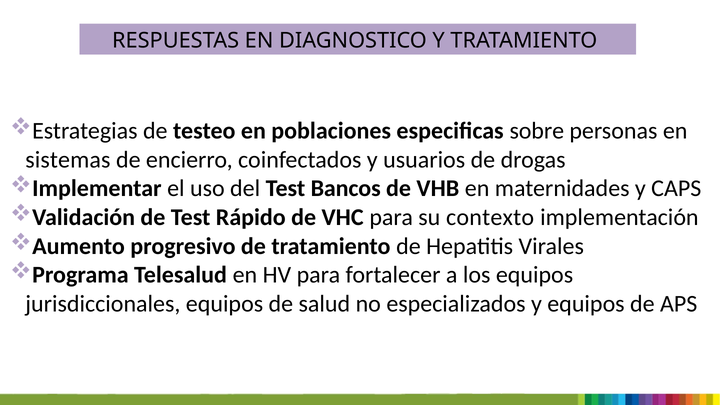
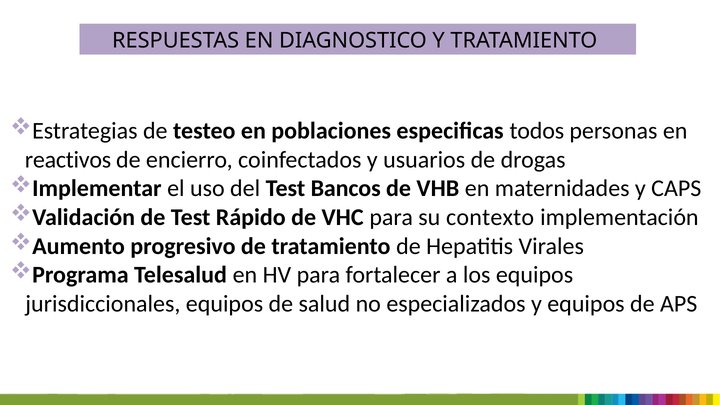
sobre: sobre -> todos (537, 131)
sistemas: sistemas -> reactivos (68, 160)
